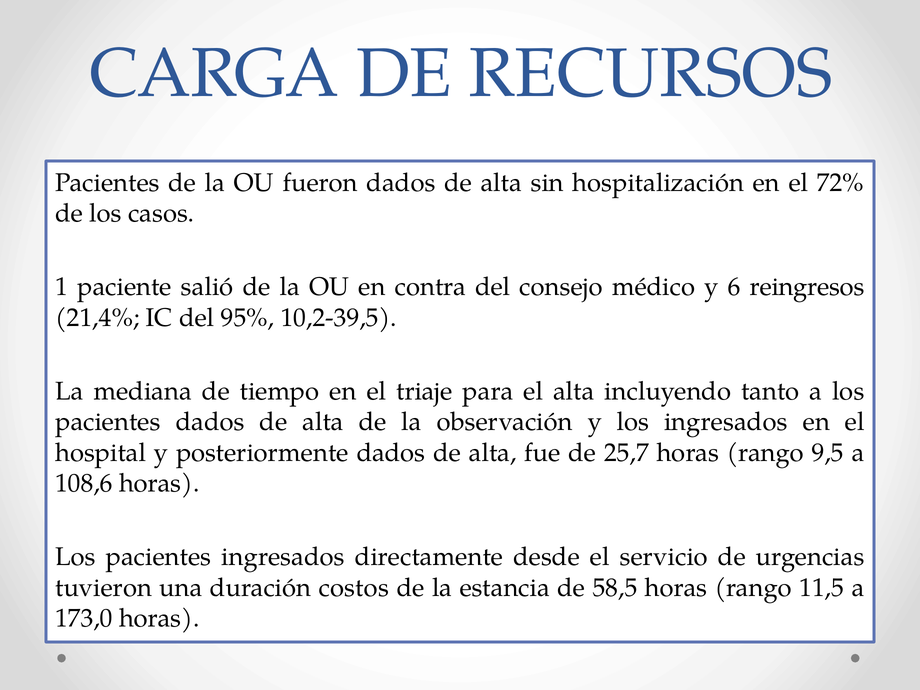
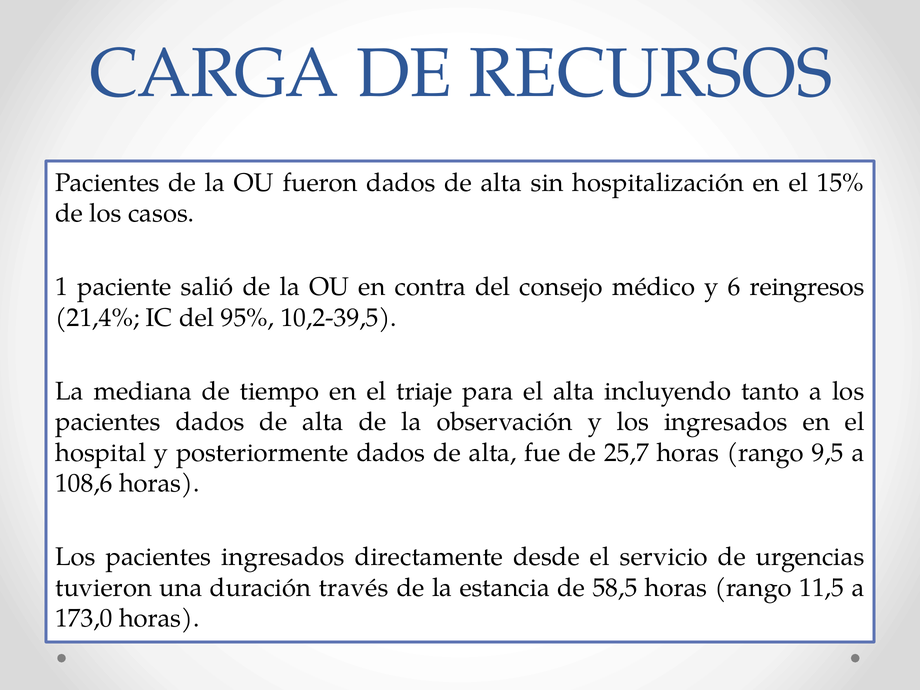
72%: 72% -> 15% (840, 183)
costos: costos -> través (354, 588)
